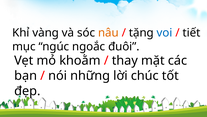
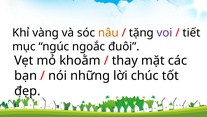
voi colour: blue -> purple (165, 33)
